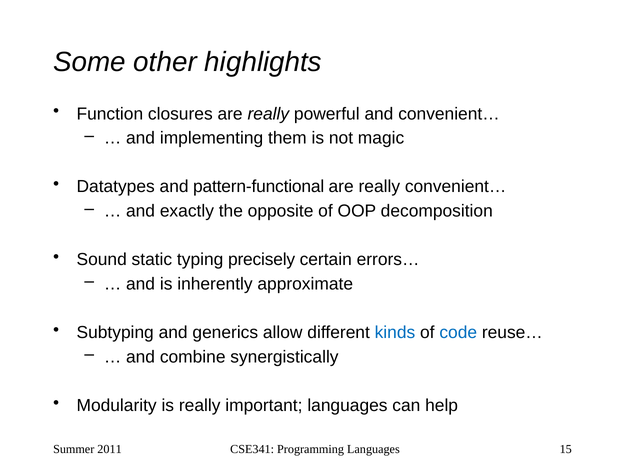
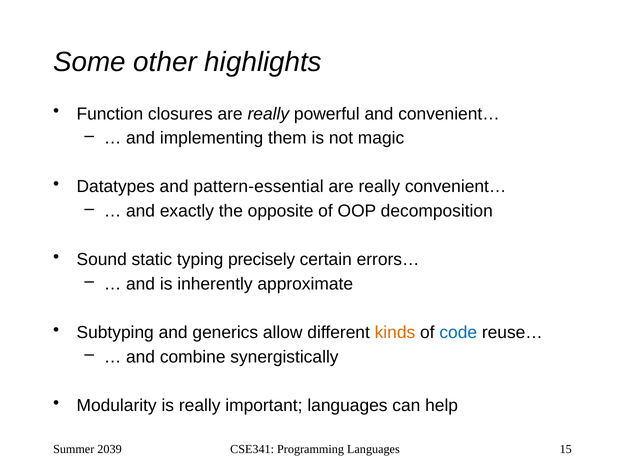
pattern-functional: pattern-functional -> pattern-essential (259, 187)
kinds colour: blue -> orange (395, 333)
2011: 2011 -> 2039 (110, 449)
